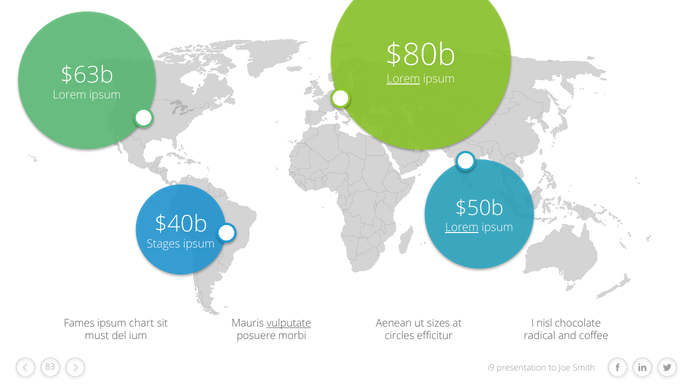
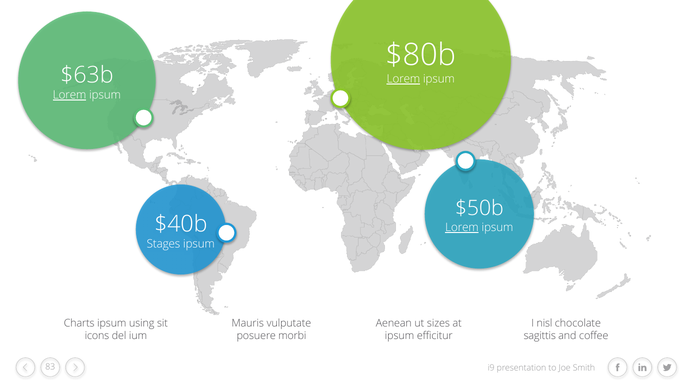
Lorem underline: none -> present (70, 95)
Fames: Fames -> Charts (79, 323)
chart: chart -> using (142, 323)
vulputate underline: present -> none (289, 323)
must: must -> icons (97, 336)
circles: circles -> ipsum (399, 336)
radical: radical -> sagittis (540, 336)
